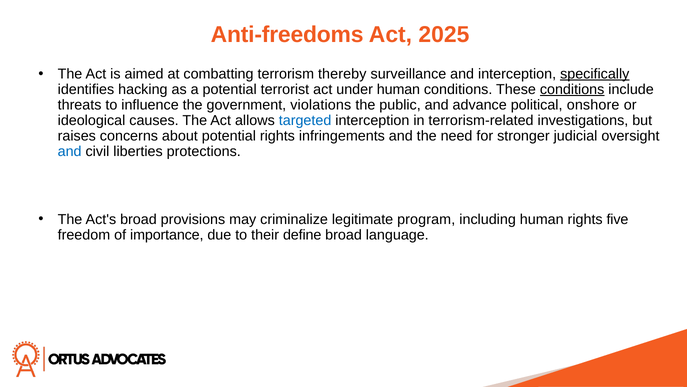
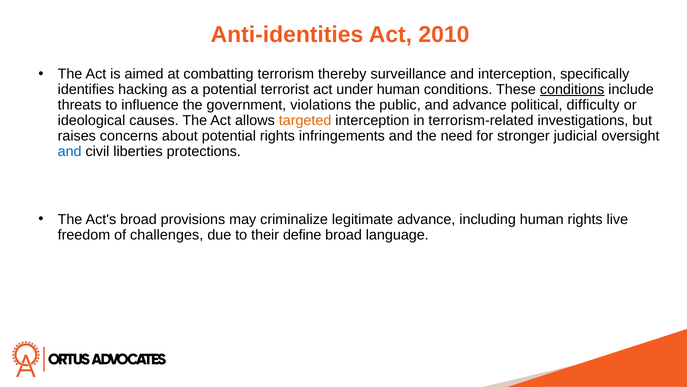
Anti-freedoms: Anti-freedoms -> Anti-identities (287, 34)
2025: 2025 -> 2010 (444, 34)
specifically underline: present -> none (595, 74)
onshore: onshore -> difficulty (593, 105)
targeted colour: blue -> orange (305, 120)
legitimate program: program -> advance (426, 219)
five: five -> live (617, 219)
importance: importance -> challenges (167, 234)
